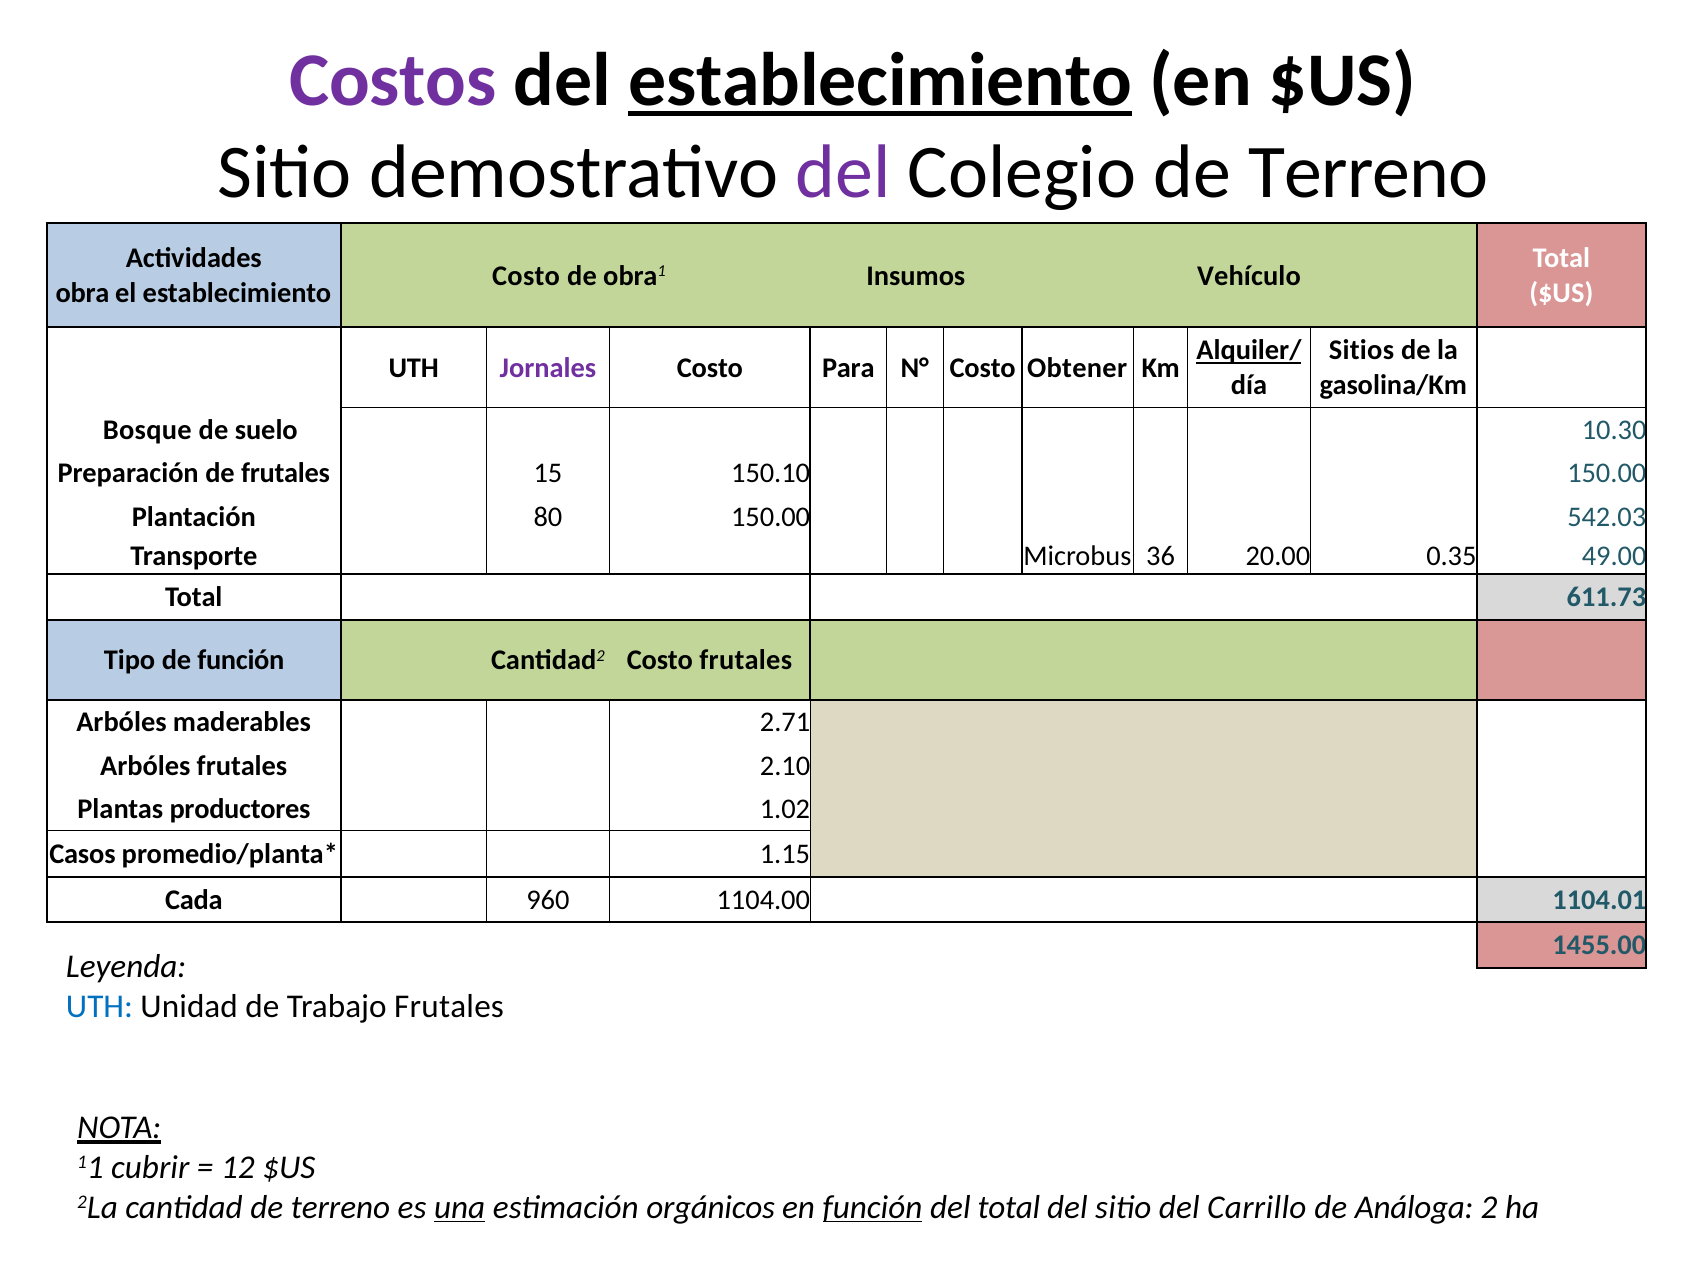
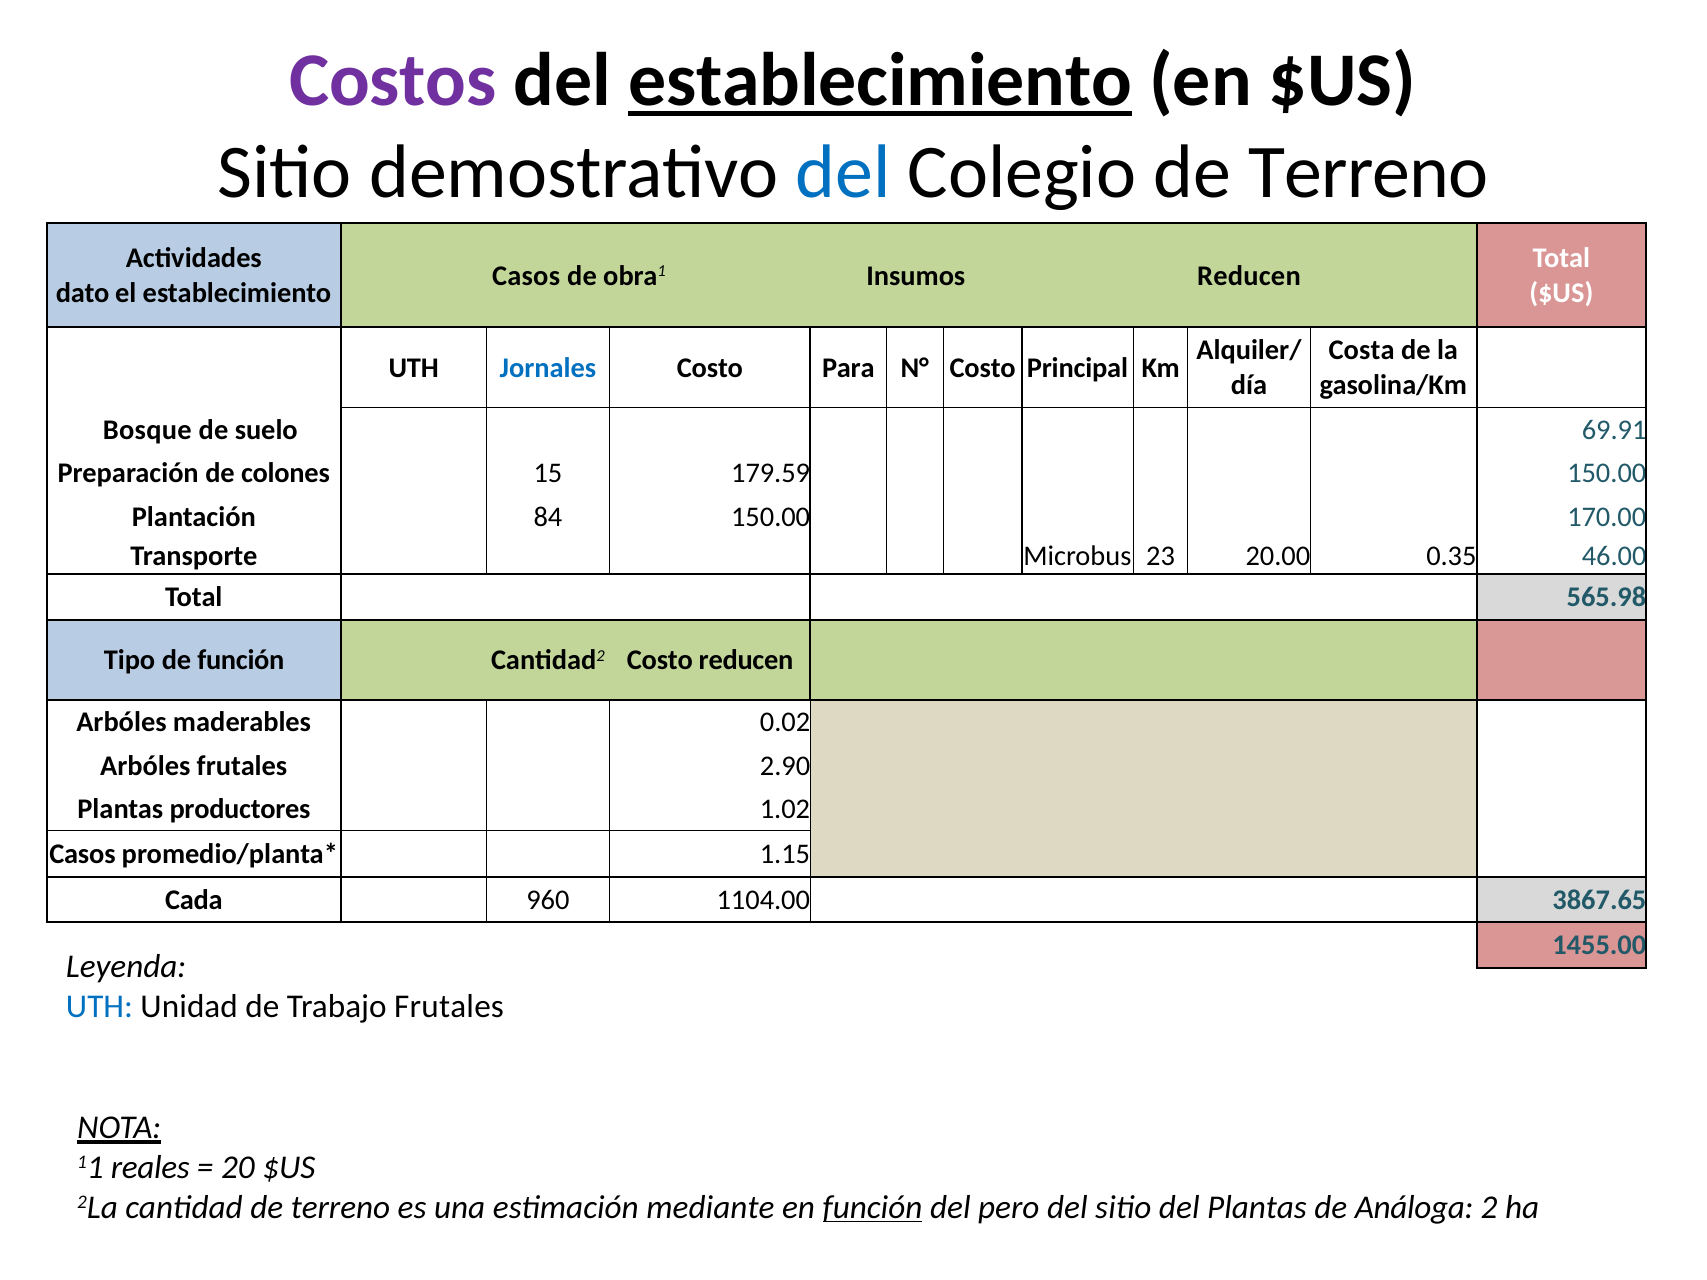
del colour: purple -> blue (843, 172)
Costo: Costo -> Casos (526, 276)
Insumos Vehículo: Vehículo -> Reducen (1249, 276)
obra: obra -> dato (83, 293)
Alquiler/ underline: present -> none (1249, 351)
Sitios: Sitios -> Costa (1362, 351)
Jornales colour: purple -> blue (548, 368)
Obtener: Obtener -> Principal (1077, 368)
10.30: 10.30 -> 69.91 (1614, 430)
de frutales: frutales -> colones (285, 473)
150.10: 150.10 -> 179.59 (771, 473)
80: 80 -> 84 (548, 517)
542.03: 542.03 -> 170.00 (1607, 517)
36: 36 -> 23 (1161, 557)
49.00: 49.00 -> 46.00 (1614, 557)
611.73: 611.73 -> 565.98 (1606, 597)
Costo frutales: frutales -> reducen (746, 661)
2.71: 2.71 -> 0.02 (785, 722)
2.10: 2.10 -> 2.90 (785, 766)
1104.01: 1104.01 -> 3867.65 (1599, 900)
cubrir: cubrir -> reales (150, 1168)
12: 12 -> 20 (238, 1168)
una underline: present -> none (460, 1207)
orgánicos: orgánicos -> mediante (710, 1207)
del total: total -> pero (1009, 1207)
del Carrillo: Carrillo -> Plantas (1257, 1207)
